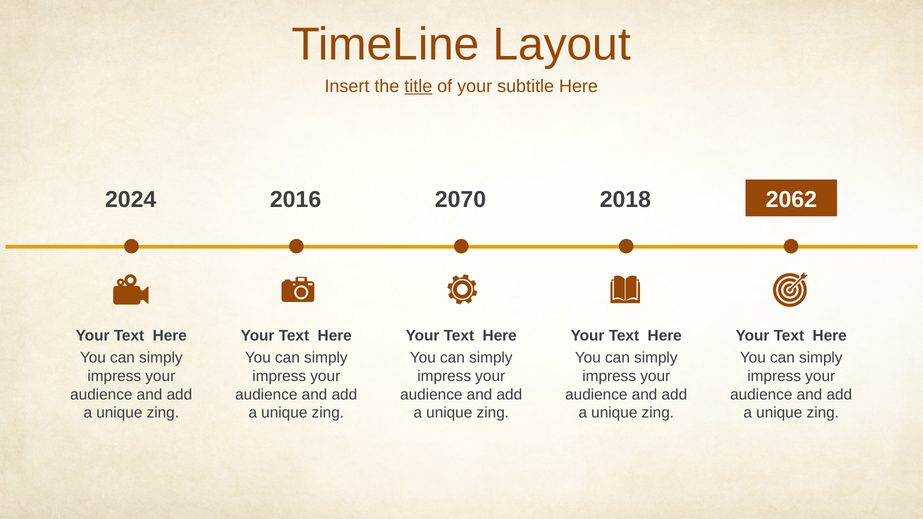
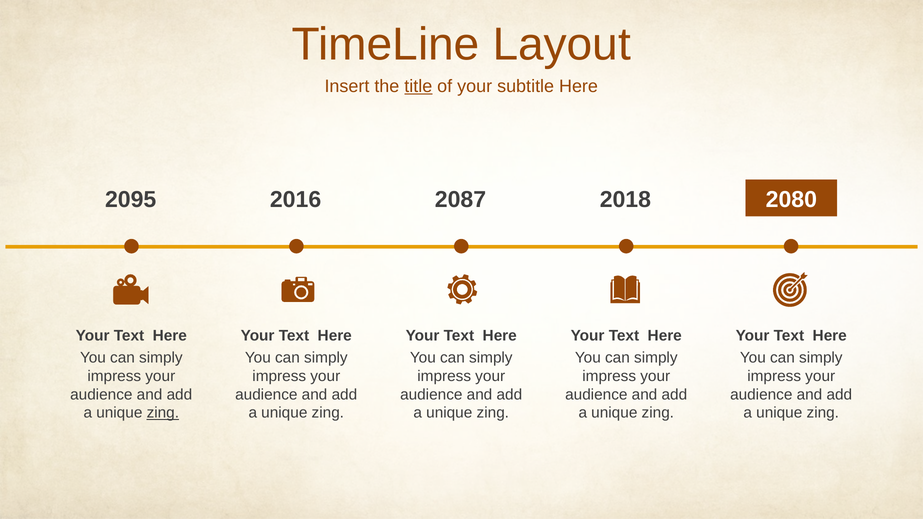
2024: 2024 -> 2095 (131, 200)
2070: 2070 -> 2087 (460, 200)
2062: 2062 -> 2080 (791, 200)
zing underline: none -> present (163, 413)
